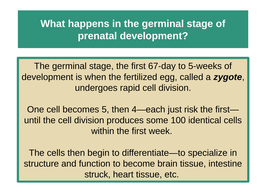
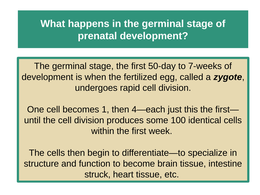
67-day: 67-day -> 50-day (162, 66)
5-weeks: 5-weeks -> 7-weeks (205, 66)
5: 5 -> 1 (105, 110)
risk: risk -> this (191, 110)
